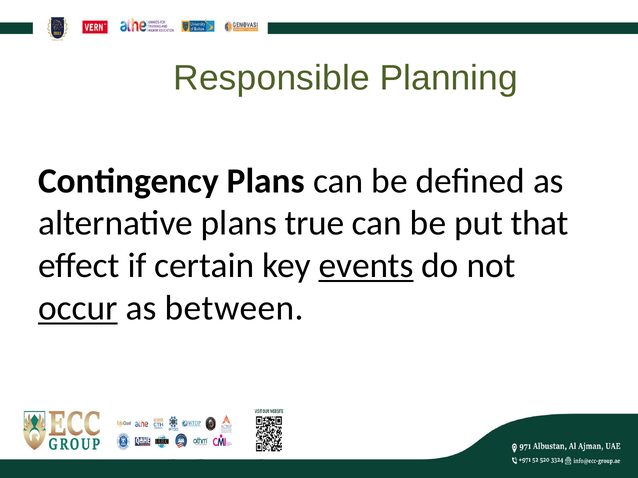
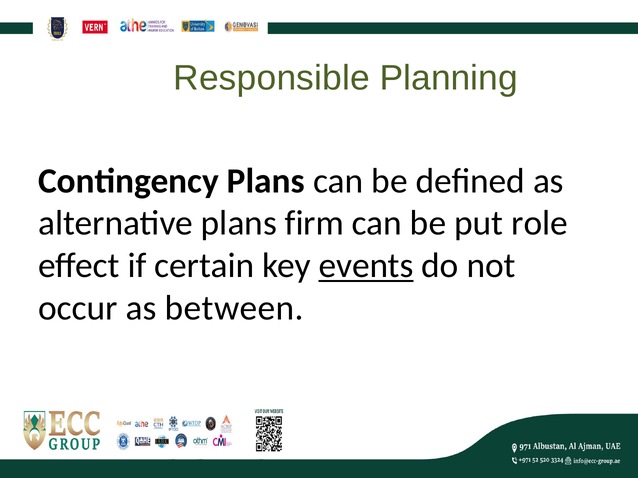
true: true -> firm (314, 224)
that: that -> role (540, 224)
occur underline: present -> none (78, 309)
